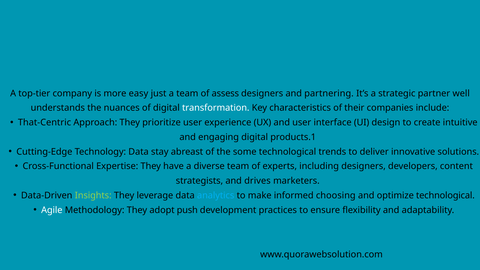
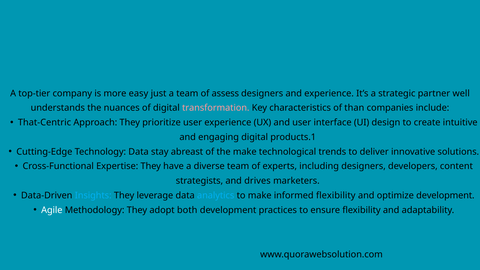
and partnering: partnering -> experience (329, 93)
transformation colour: white -> pink (216, 108)
their: their -> than (354, 108)
the some: some -> make (245, 152)
Insights colour: light green -> light blue (93, 195)
informed choosing: choosing -> flexibility (336, 195)
optimize technological: technological -> development (445, 195)
push: push -> both (187, 210)
